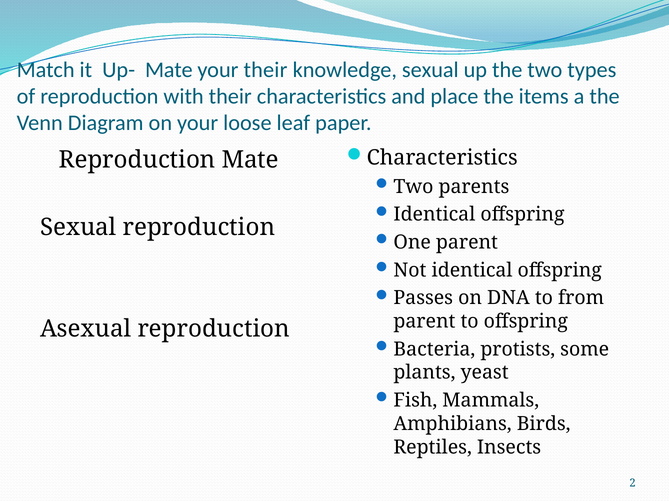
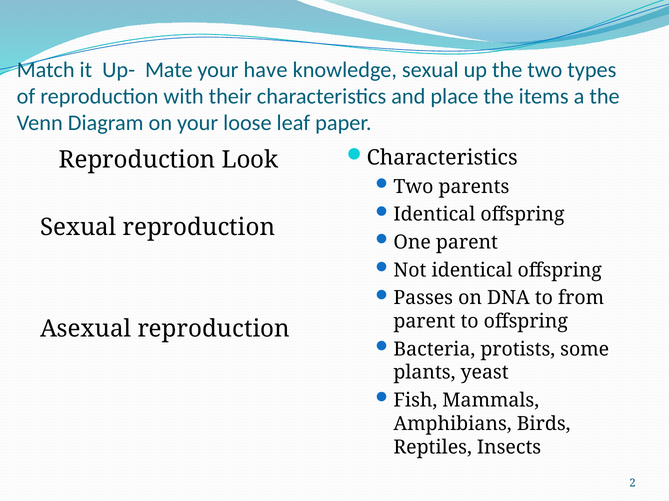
your their: their -> have (265, 70)
Reproduction Mate: Mate -> Look (250, 160)
